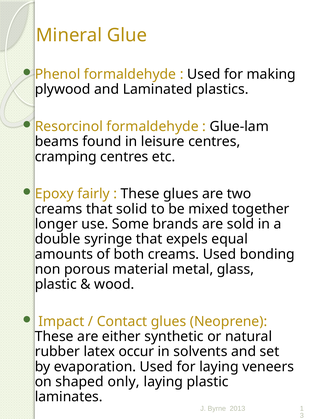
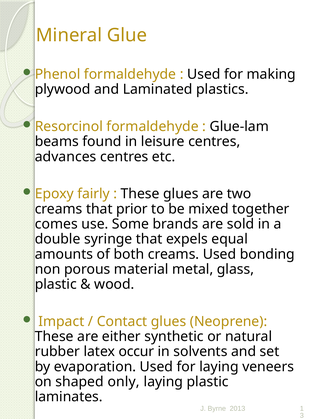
cramping: cramping -> advances (66, 157)
solid: solid -> prior (132, 209)
longer: longer -> comes (56, 224)
